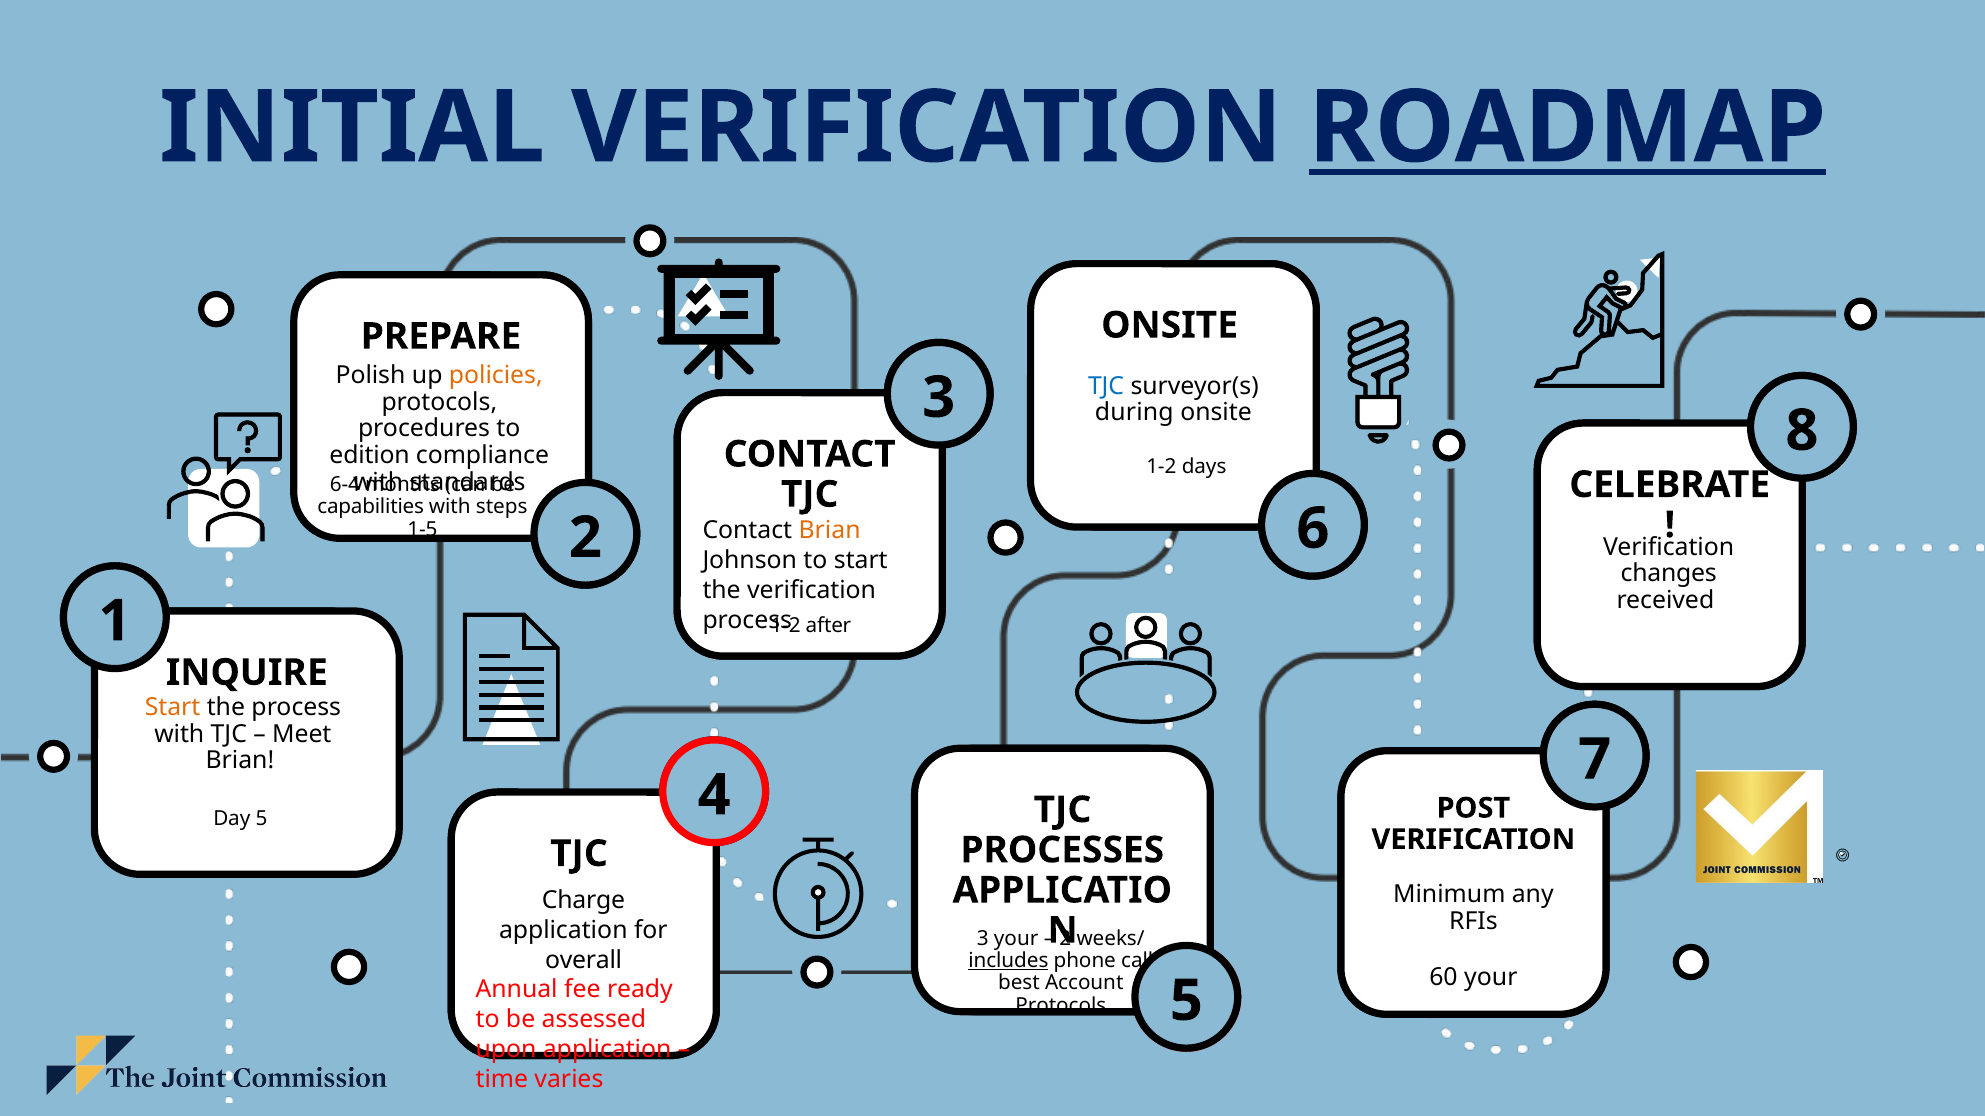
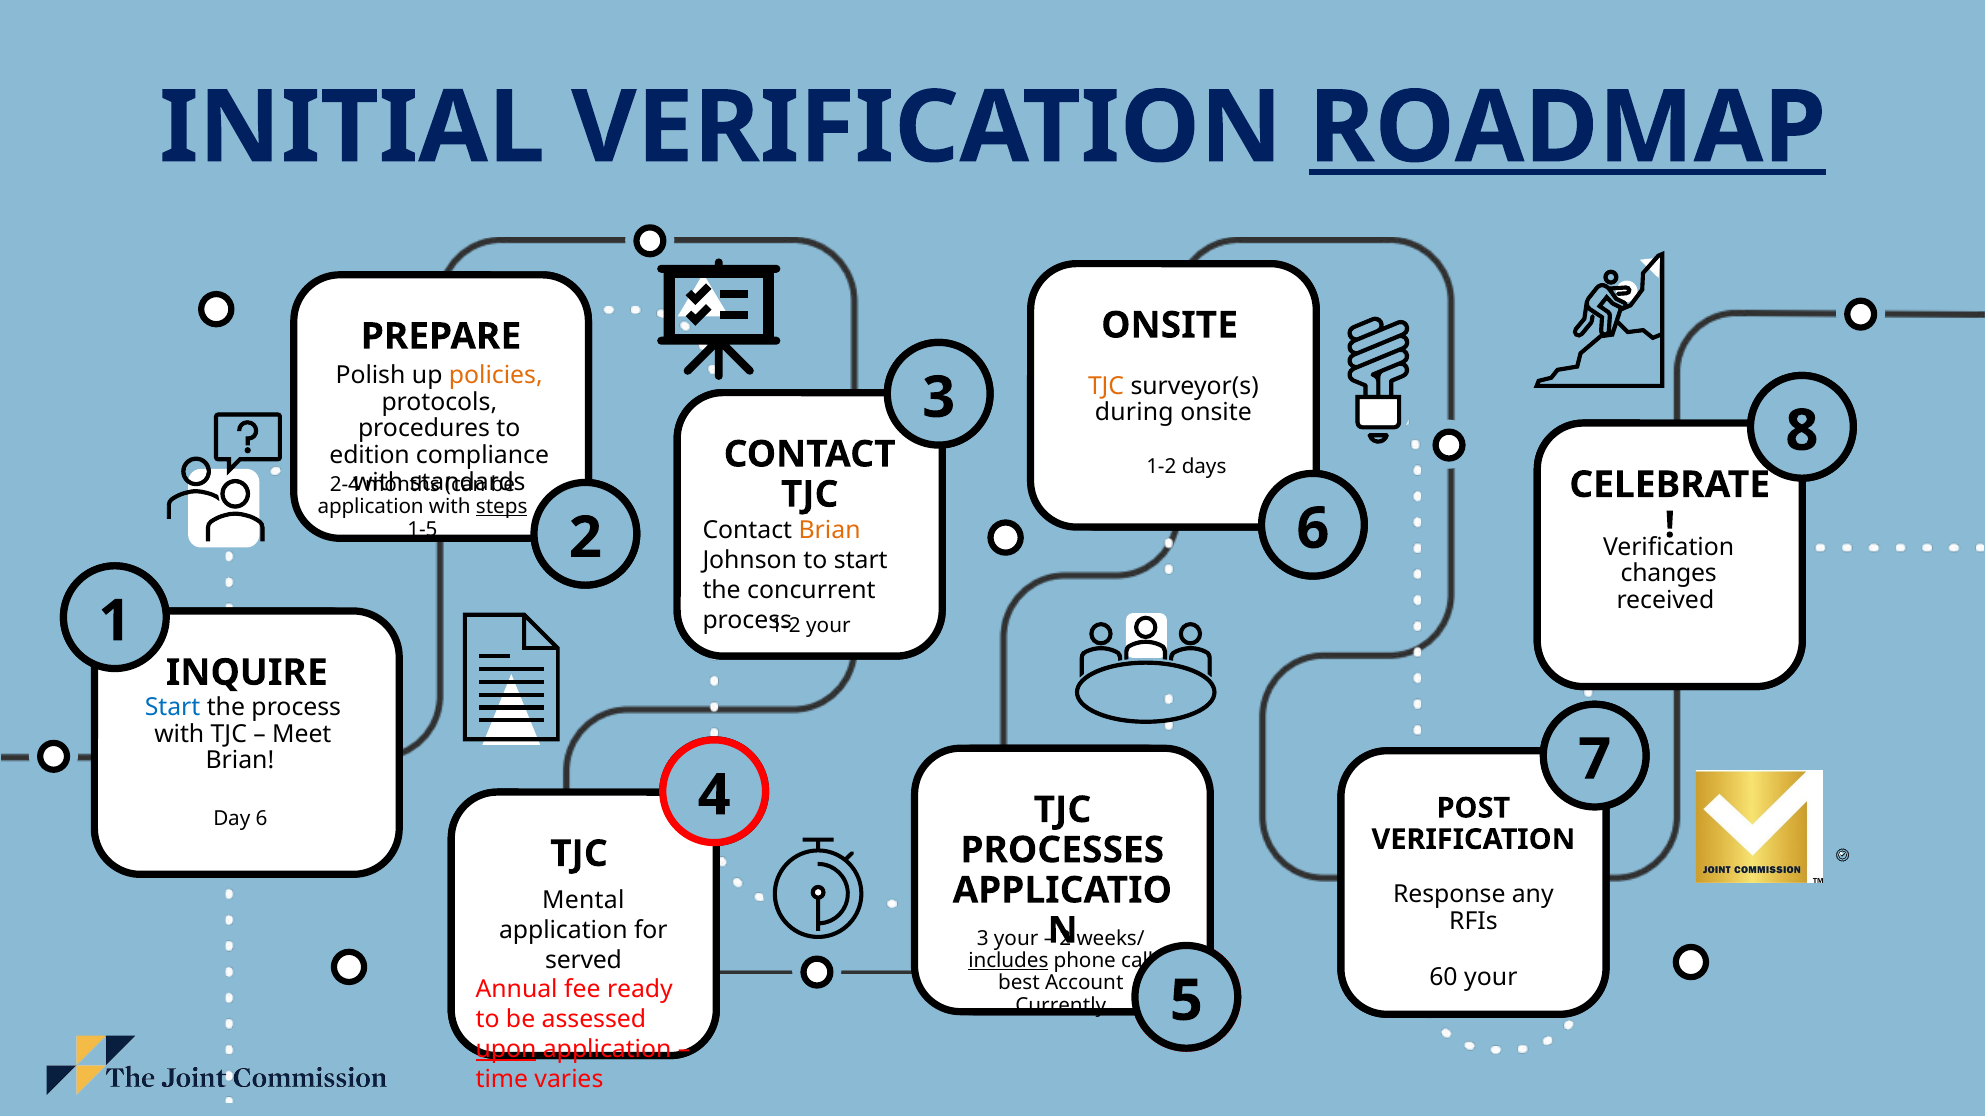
TJC colour: blue -> orange (1106, 386)
6-4: 6-4 -> 2-4 (345, 485)
capabilities: capabilities -> application (371, 507)
steps underline: none -> present (502, 507)
the verification: verification -> concurrent (811, 590)
after: after -> your (828, 626)
Start colour: orange -> blue (173, 708)
Day 5: 5 -> 6 (262, 819)
Minimum: Minimum -> Response (1449, 895)
Charge: Charge -> Mental (583, 901)
overall: overall -> served (584, 960)
Protocols: Protocols -> Currently (1061, 1006)
upon underline: none -> present (506, 1050)
